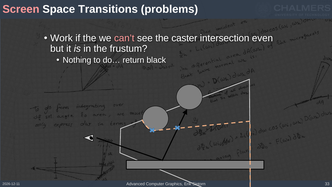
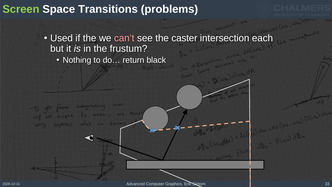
Screen colour: pink -> light green (21, 9)
Work: Work -> Used (61, 38)
even: even -> each (262, 38)
